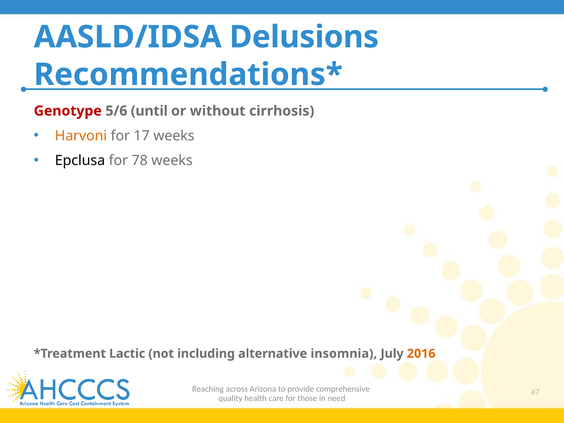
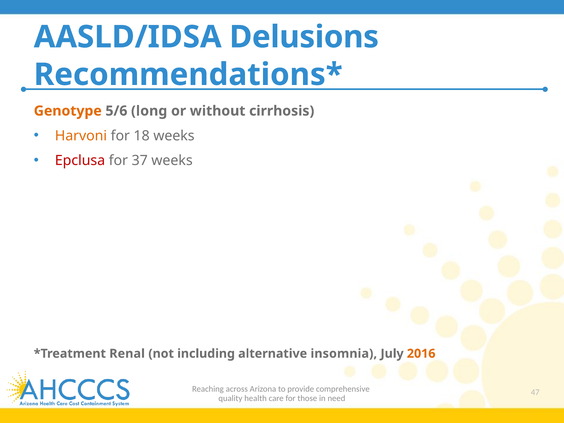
Genotype colour: red -> orange (68, 111)
until: until -> long (149, 111)
17: 17 -> 18 (142, 136)
Epclusa colour: black -> red (80, 160)
78: 78 -> 37 (140, 160)
Lactic: Lactic -> Renal (127, 354)
